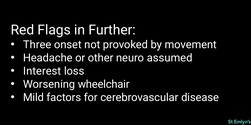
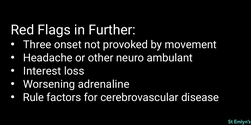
assumed: assumed -> ambulant (170, 58)
wheelchair: wheelchair -> adrenaline (104, 84)
Mild: Mild -> Rule (33, 97)
